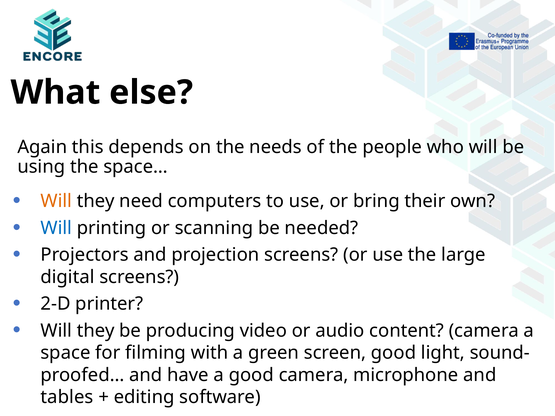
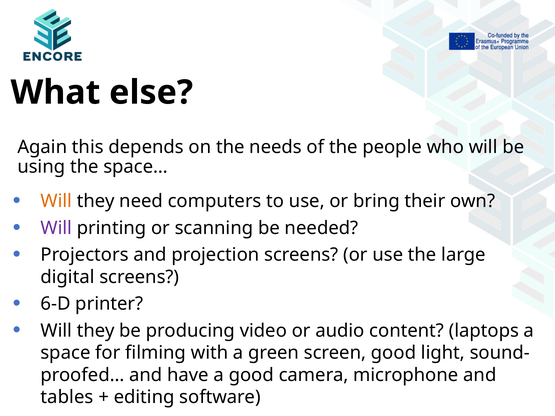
Will colour: blue -> purple (56, 228)
2-D: 2-D -> 6-D (56, 304)
content camera: camera -> laptops (484, 331)
